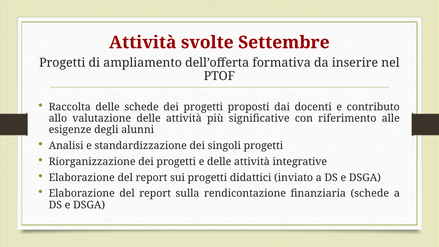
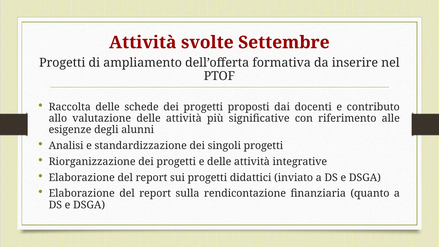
finanziaria schede: schede -> quanto (370, 193)
